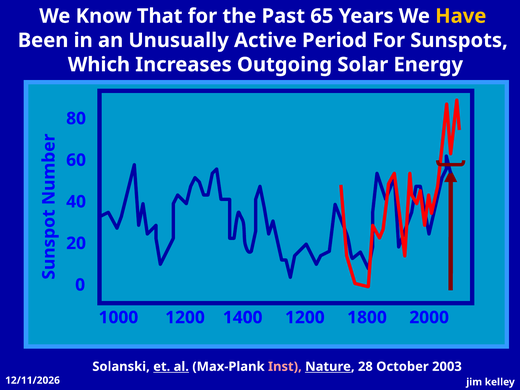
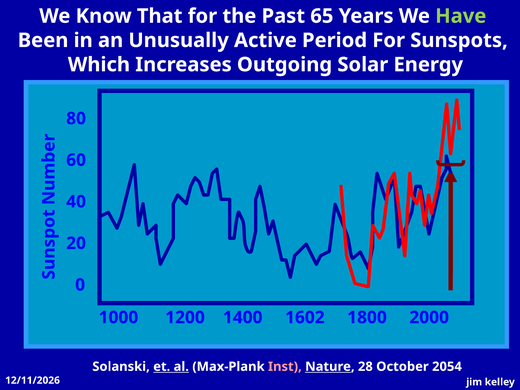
Have colour: yellow -> light green (461, 16)
1400 1200: 1200 -> 1602 (305, 317)
2003: 2003 -> 2054 (447, 367)
